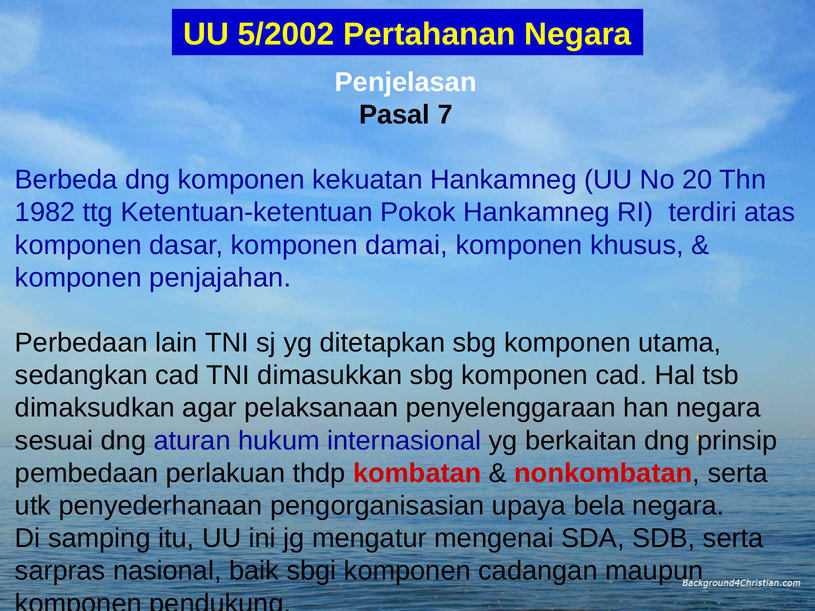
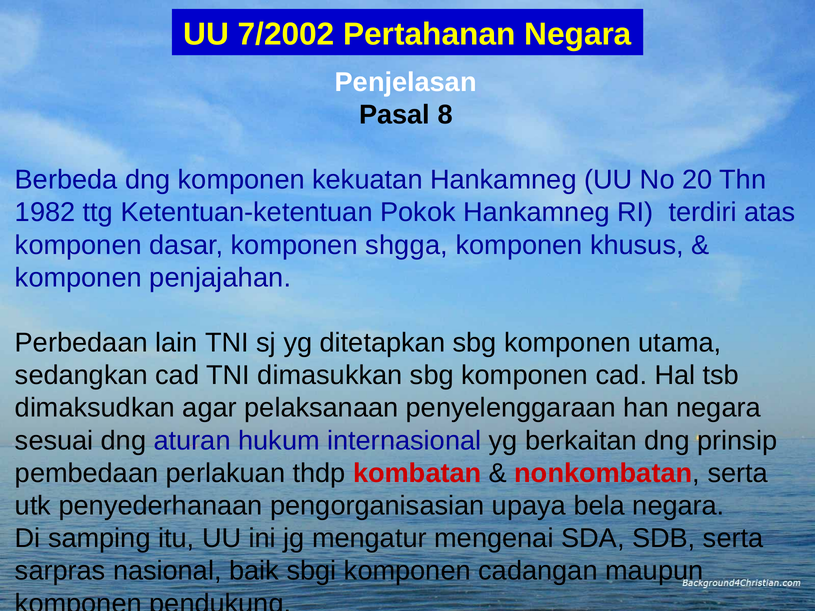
5/2002: 5/2002 -> 7/2002 (286, 34)
7: 7 -> 8 (445, 115)
damai: damai -> shgga (407, 245)
